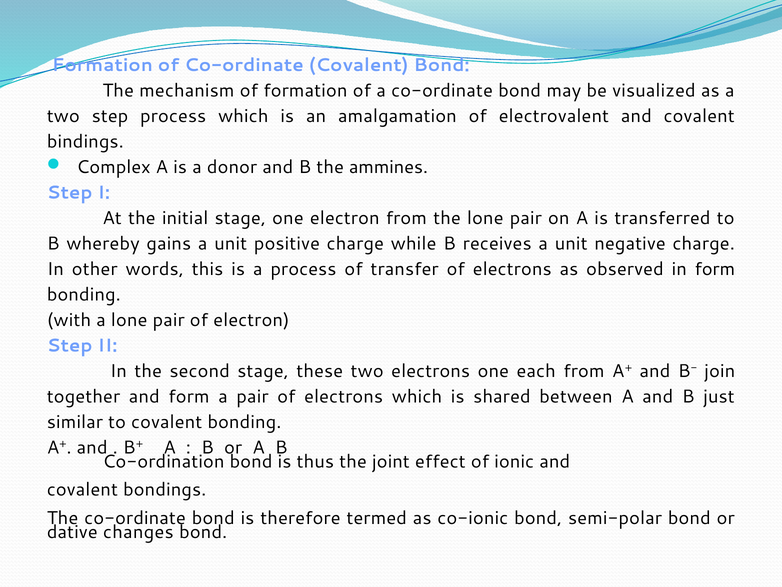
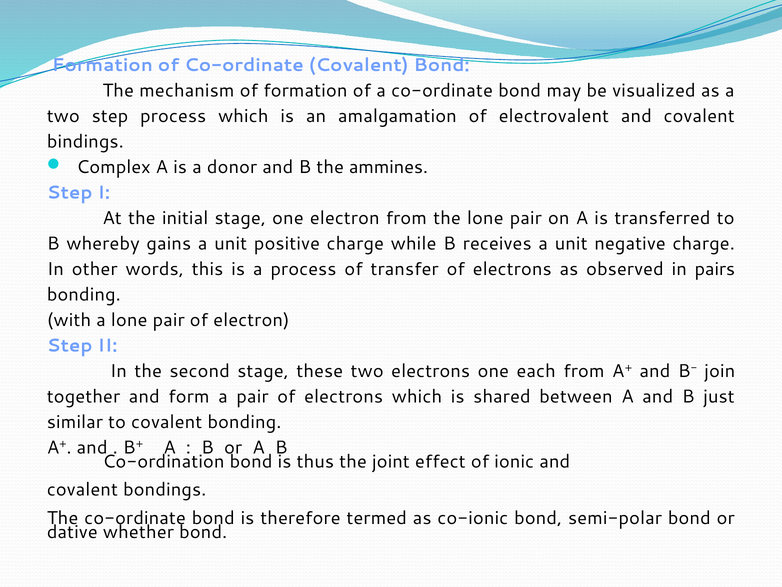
in form: form -> pairs (715, 269)
changes: changes -> whether (138, 532)
